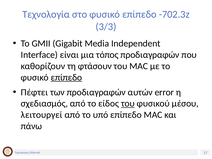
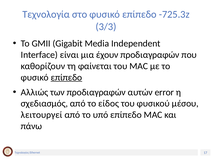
-702.3z: -702.3z -> -725.3z (174, 14)
τόπος: τόπος -> έχουν (107, 55)
φτάσουν: φτάσουν -> φαίνεται (95, 66)
Πέφτει: Πέφτει -> Αλλιώς (34, 92)
του underline: present -> none (128, 104)
